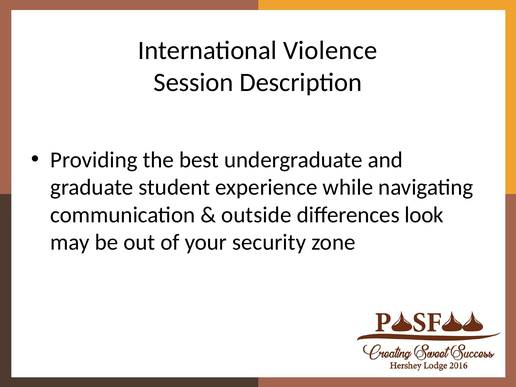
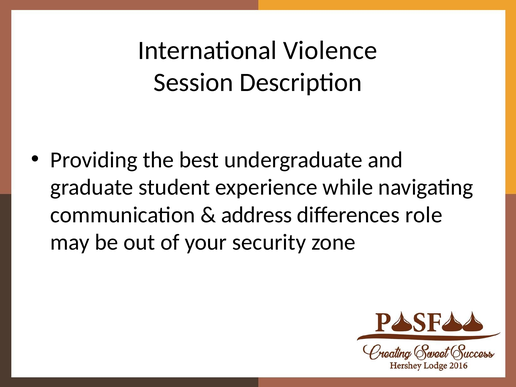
outside: outside -> address (257, 215)
look: look -> role (424, 215)
